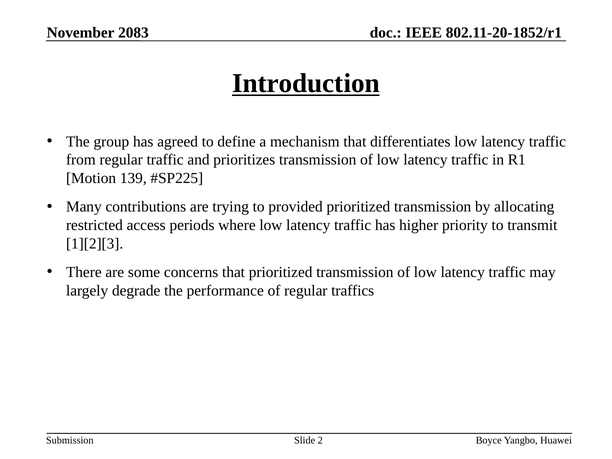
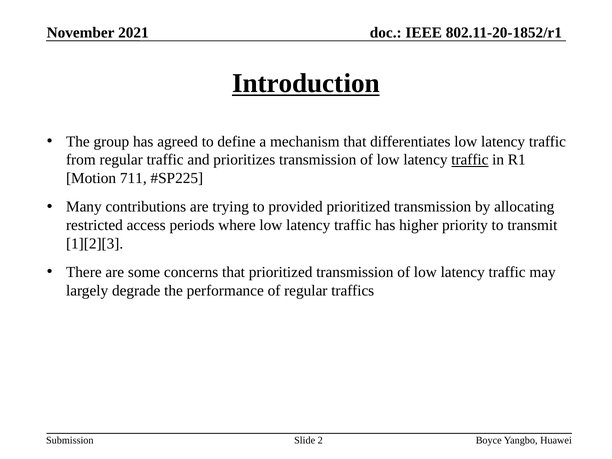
2083: 2083 -> 2021 (133, 33)
traffic underline: none -> present (470, 160)
139: 139 -> 711 (133, 178)
